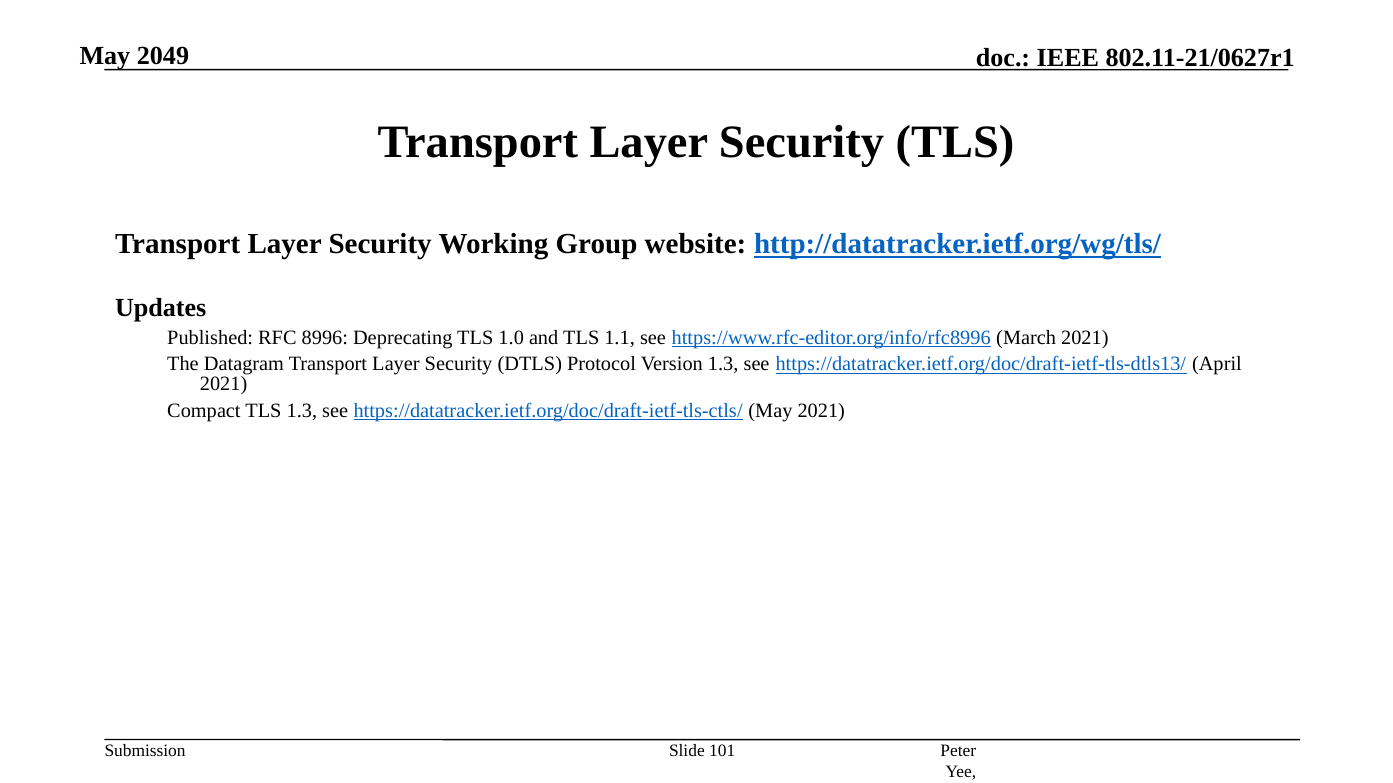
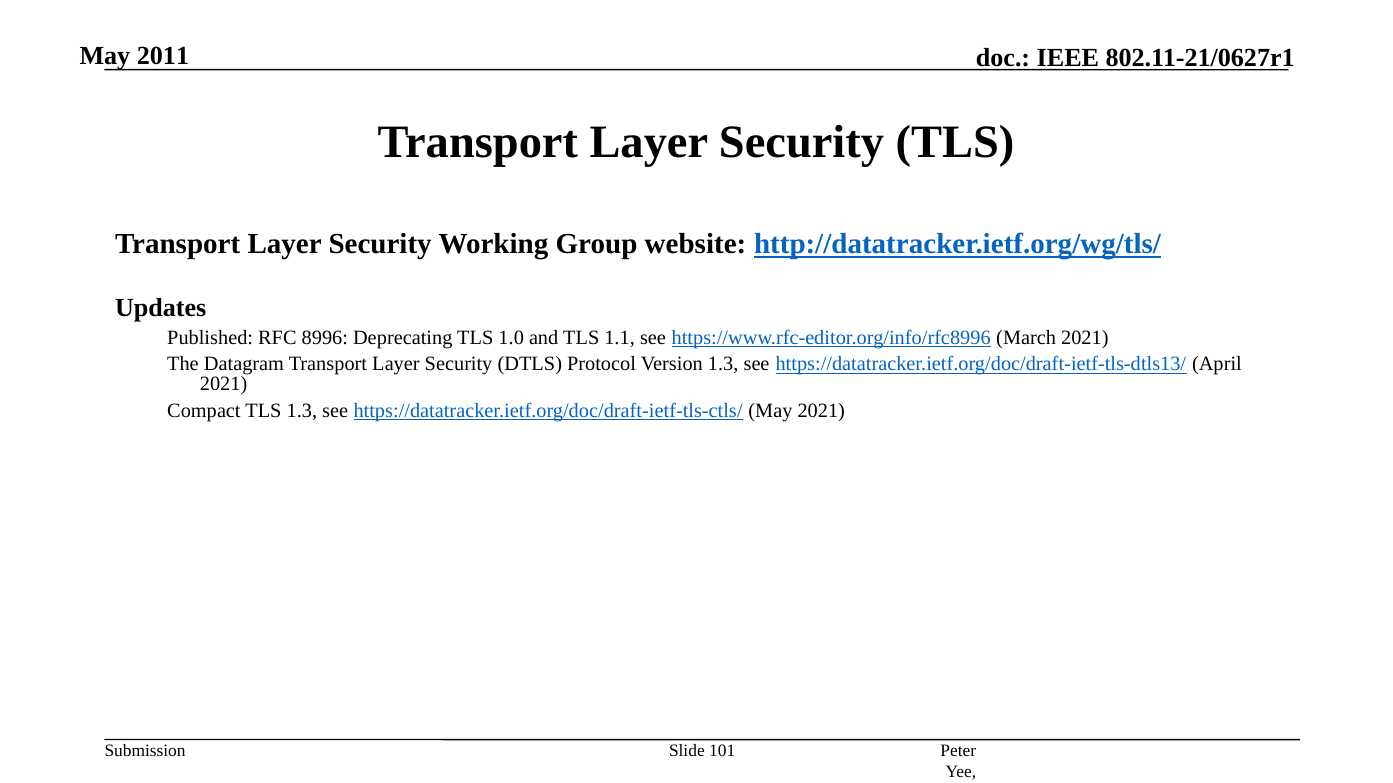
2049: 2049 -> 2011 (163, 56)
